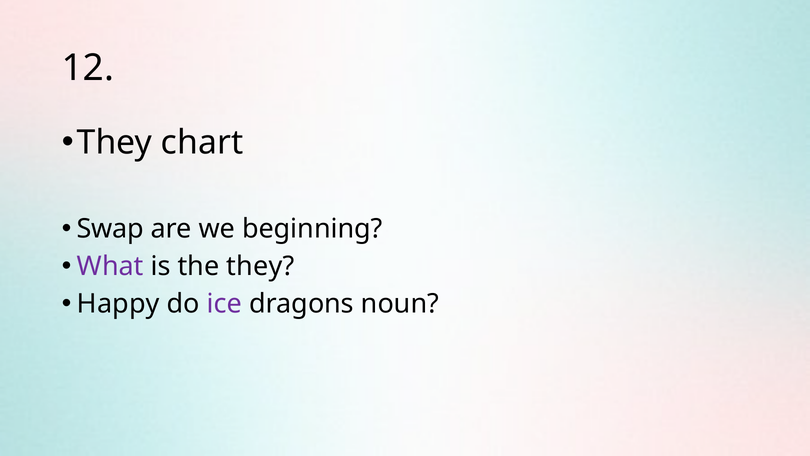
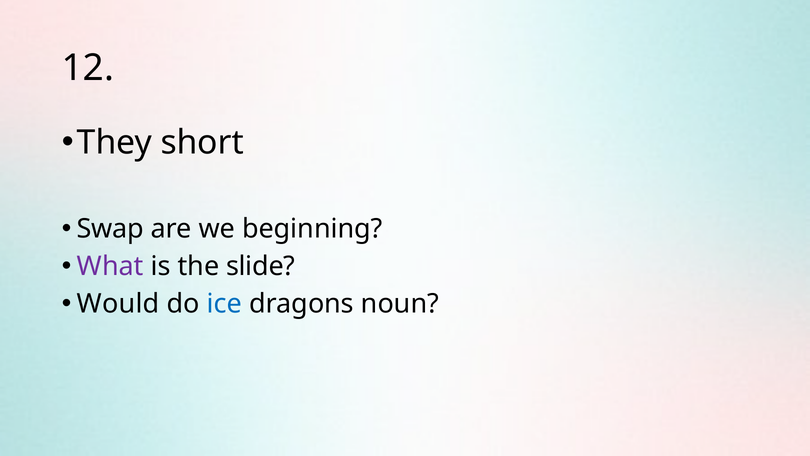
chart: chart -> short (202, 142)
the they: they -> slide (261, 266)
Happy: Happy -> Would (118, 304)
ice colour: purple -> blue (224, 304)
